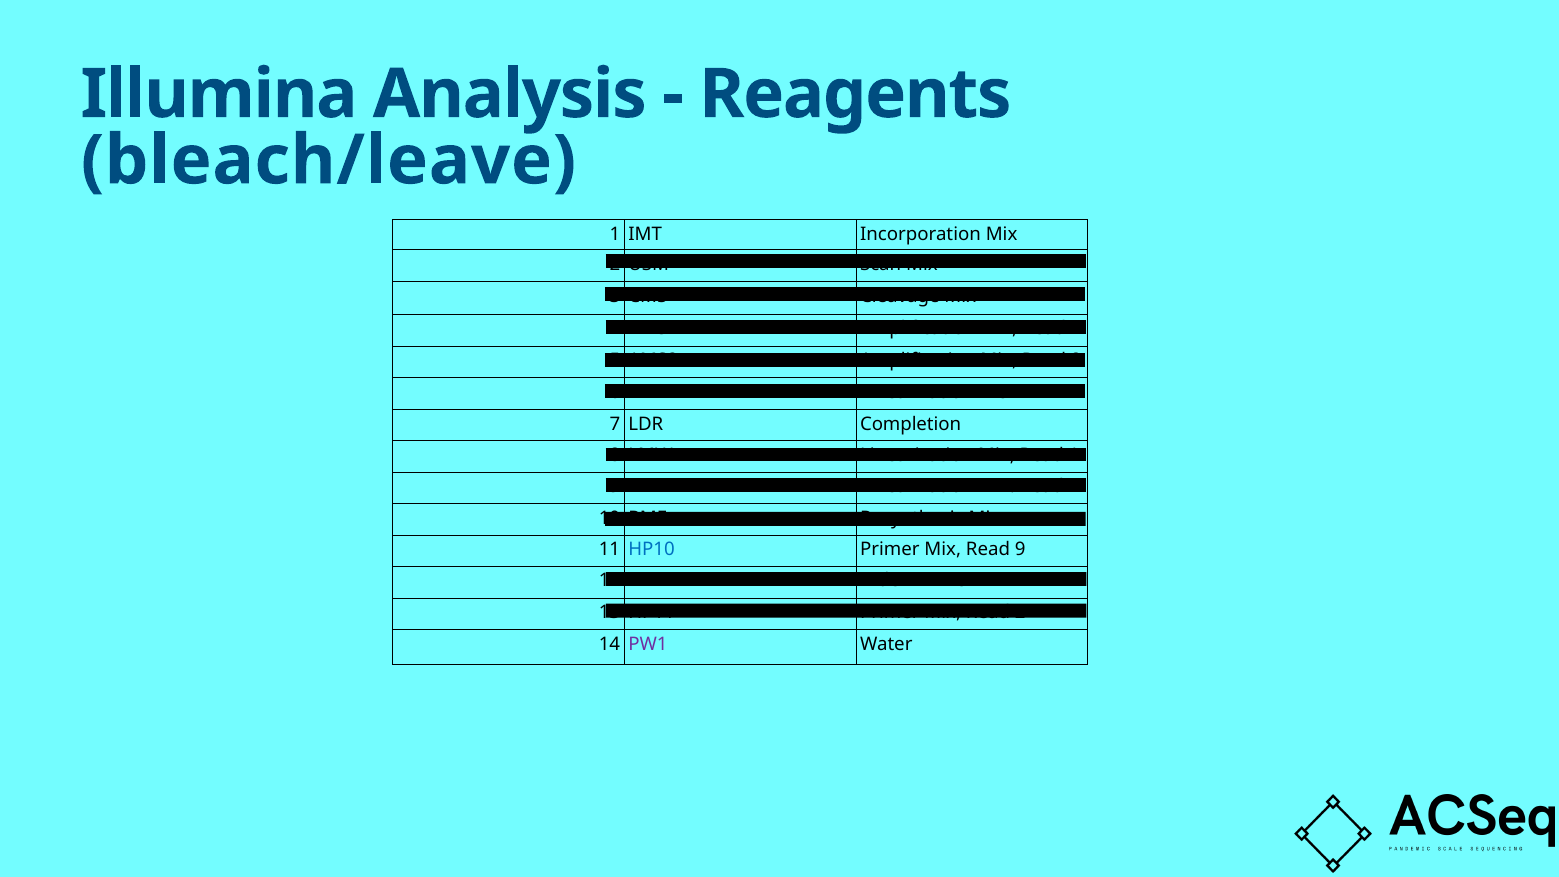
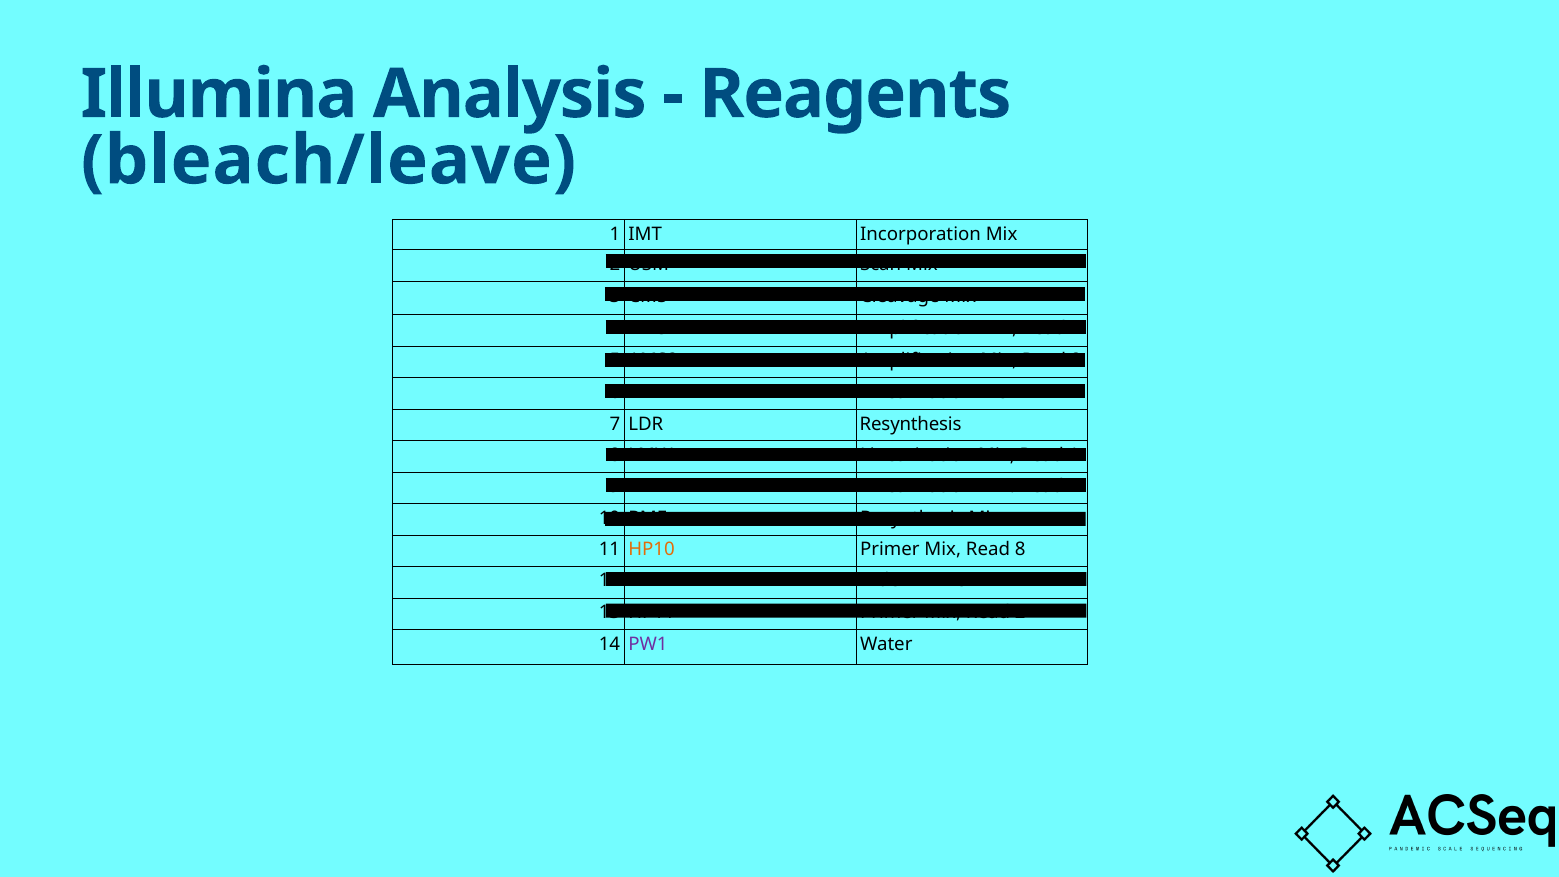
LDR Completion: Completion -> Resynthesis (911, 424)
HP10 colour: blue -> orange (652, 550)
Read 9: 9 -> 8 (1020, 550)
